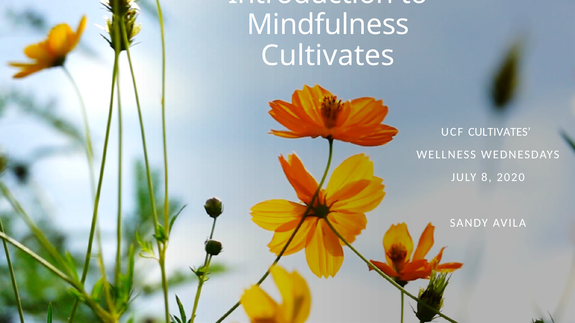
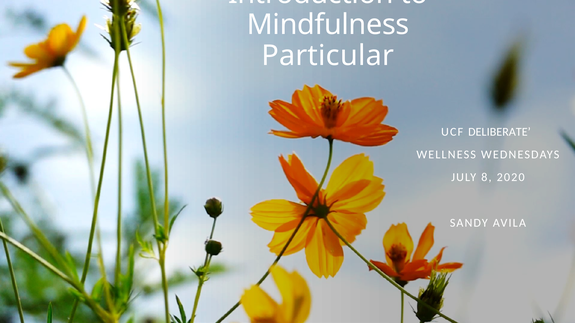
Cultivates: Cultivates -> Particular (328, 56)
UCF CULTIVATES: CULTIVATES -> DELIBERATE (499, 132)
